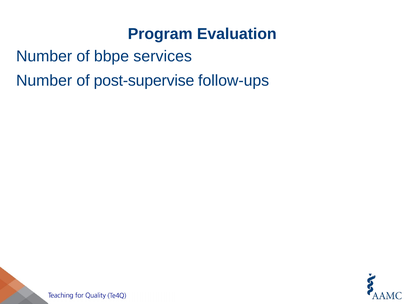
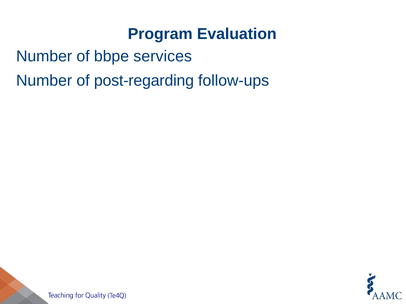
post-supervise: post-supervise -> post-regarding (144, 81)
